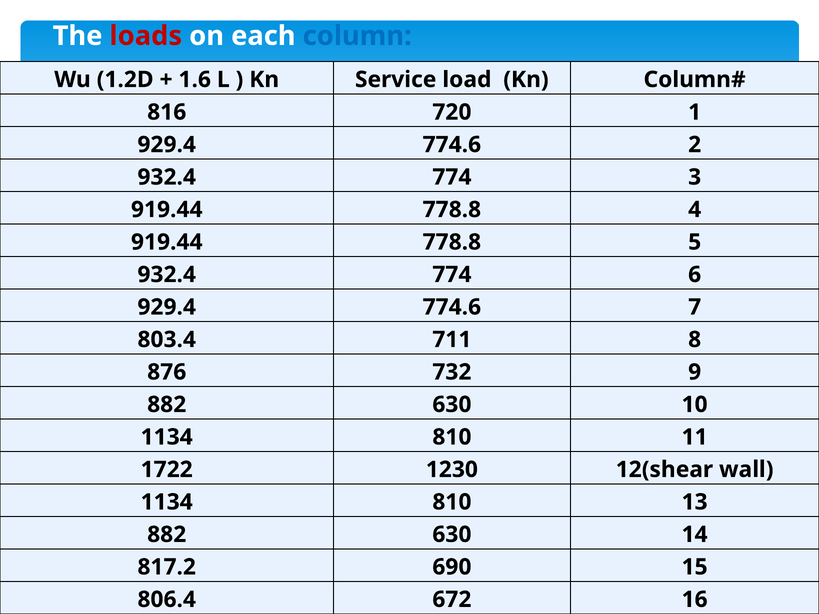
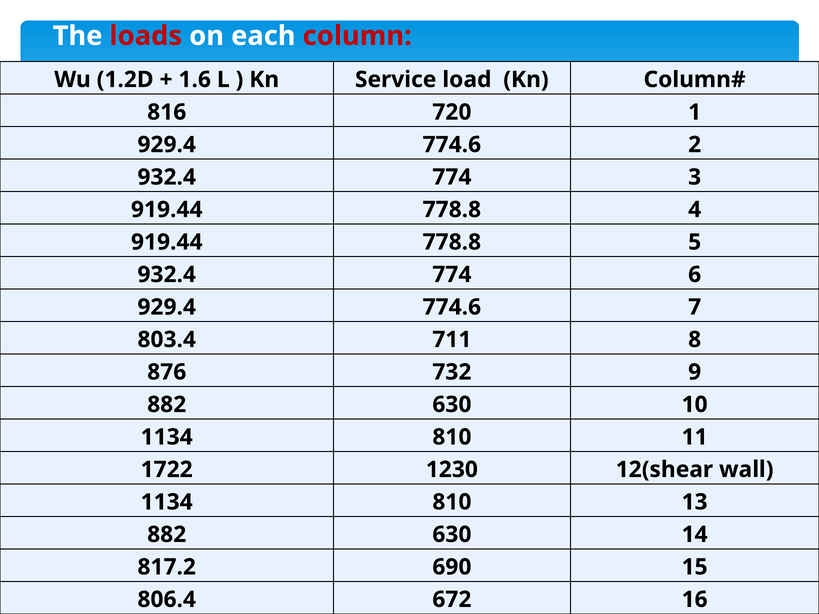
column colour: blue -> red (357, 36)
